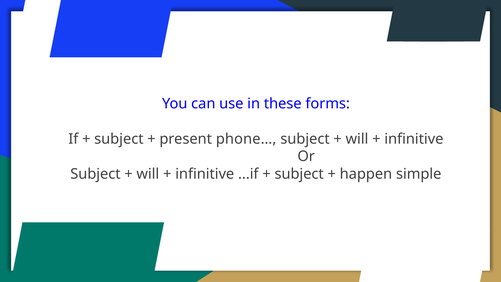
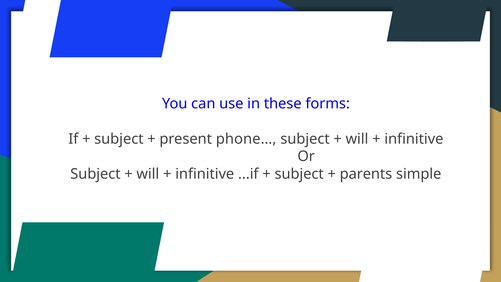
happen: happen -> parents (366, 174)
